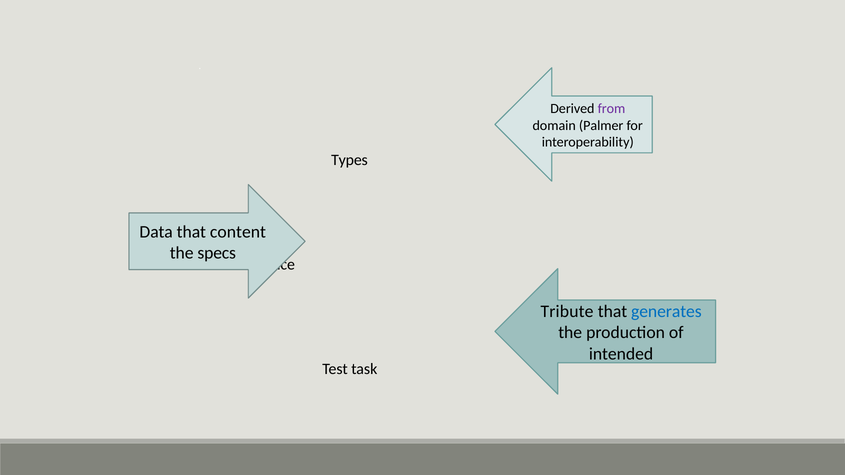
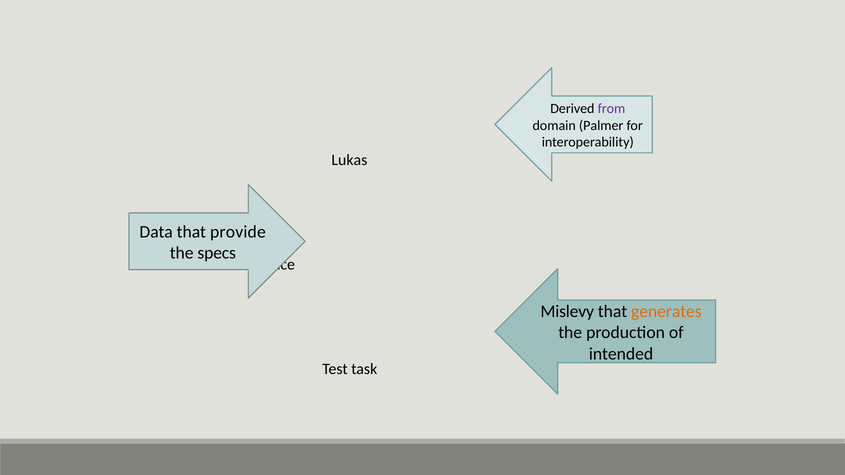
Types: Types -> Lukas (349, 160)
content: content -> provide (238, 232)
Tribute: Tribute -> Mislevy (567, 312)
generates colour: blue -> orange (666, 312)
